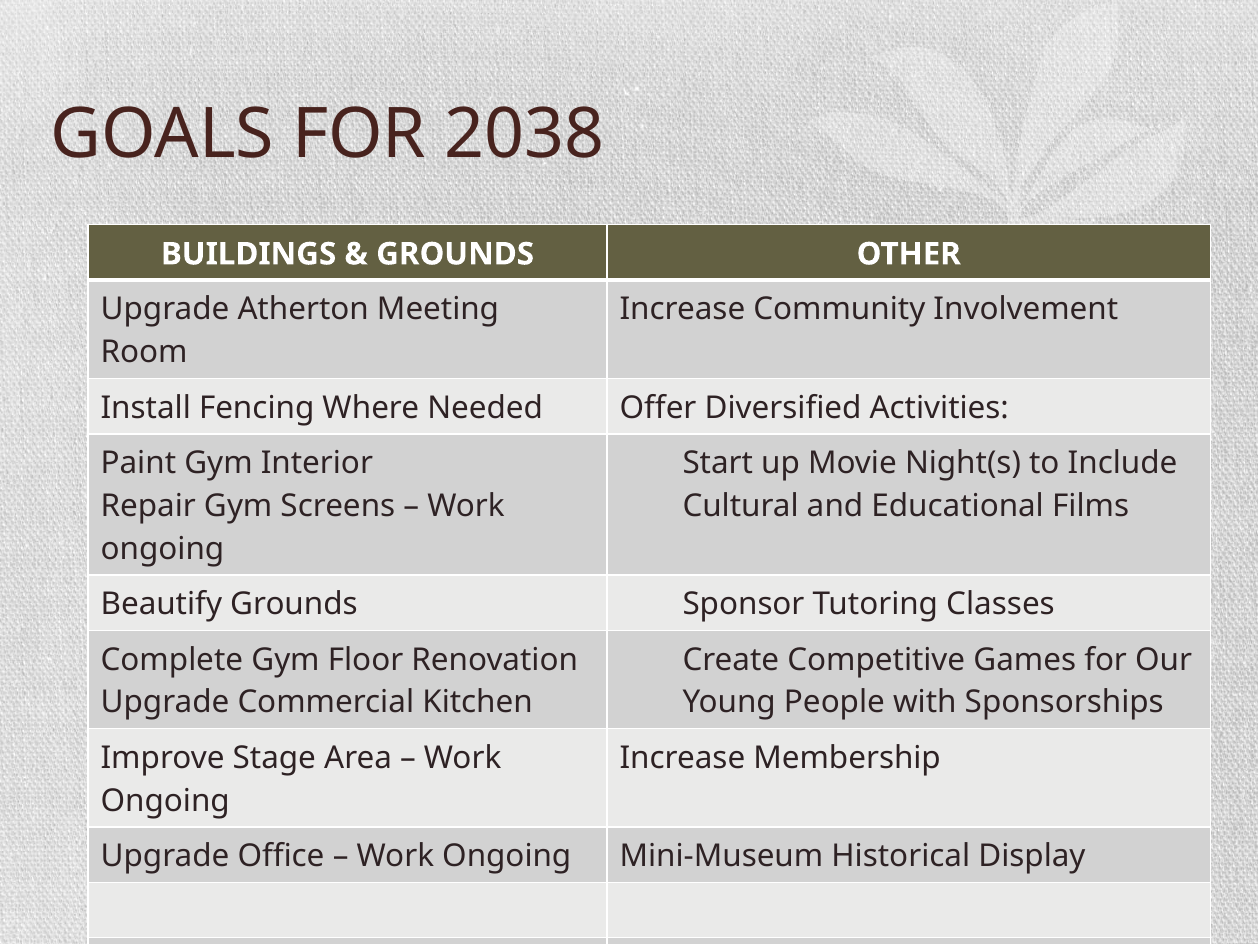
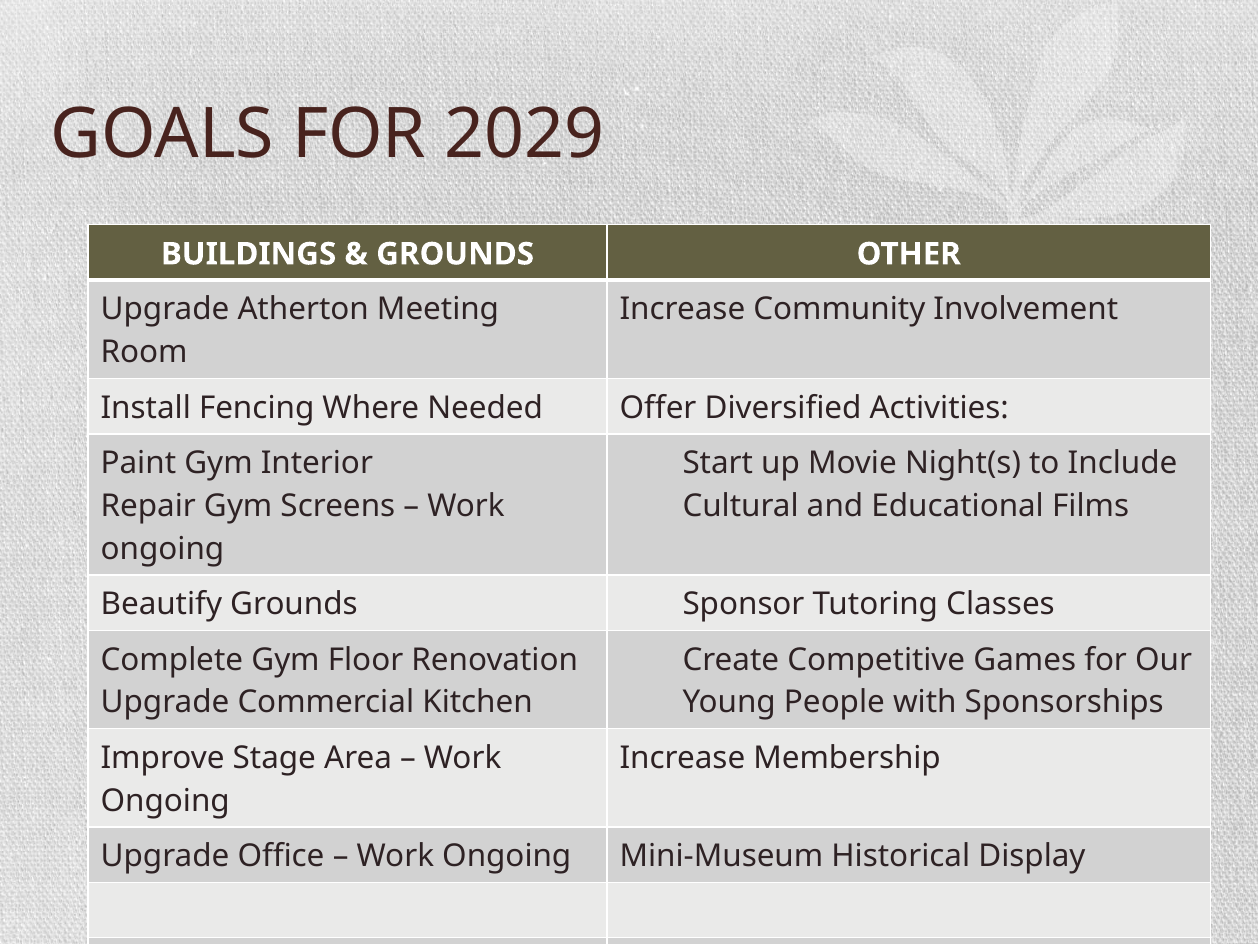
2038: 2038 -> 2029 (524, 135)
